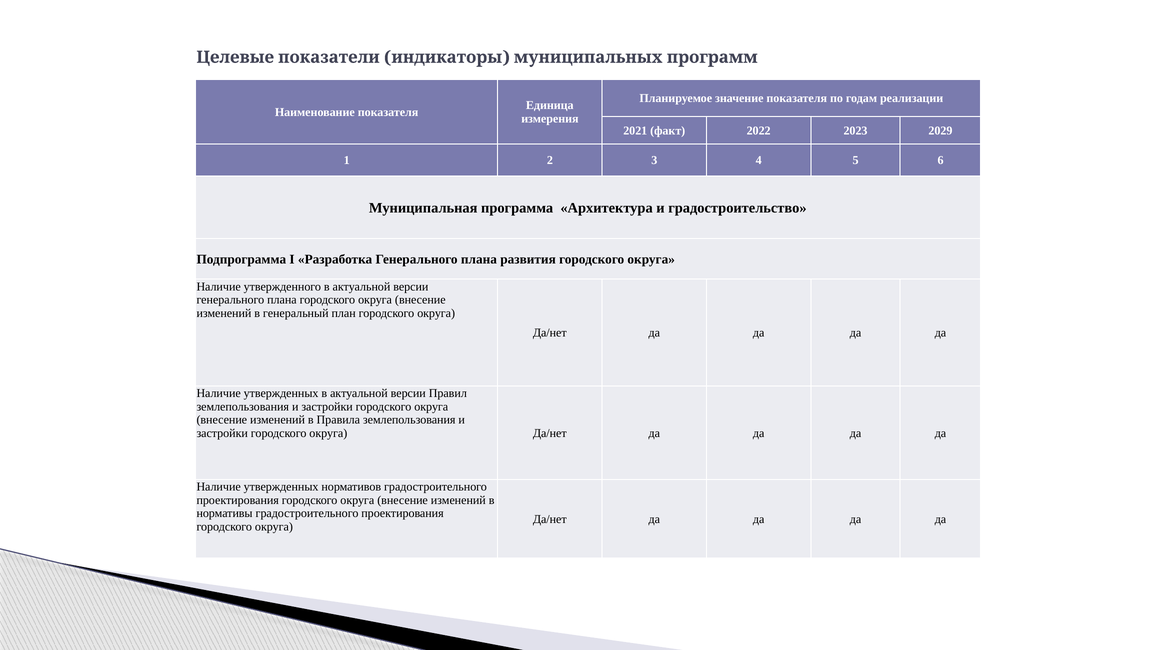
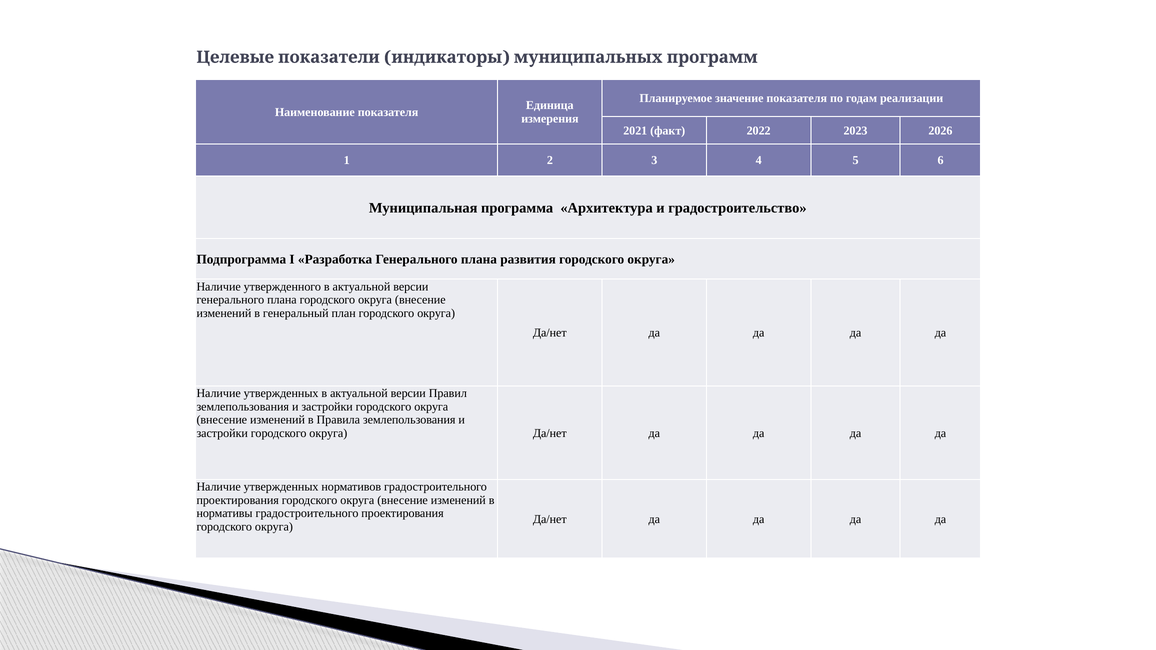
2029: 2029 -> 2026 (940, 131)
